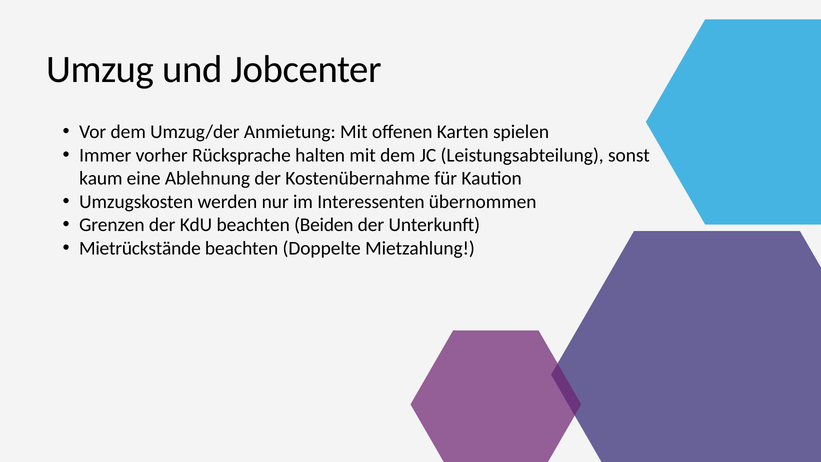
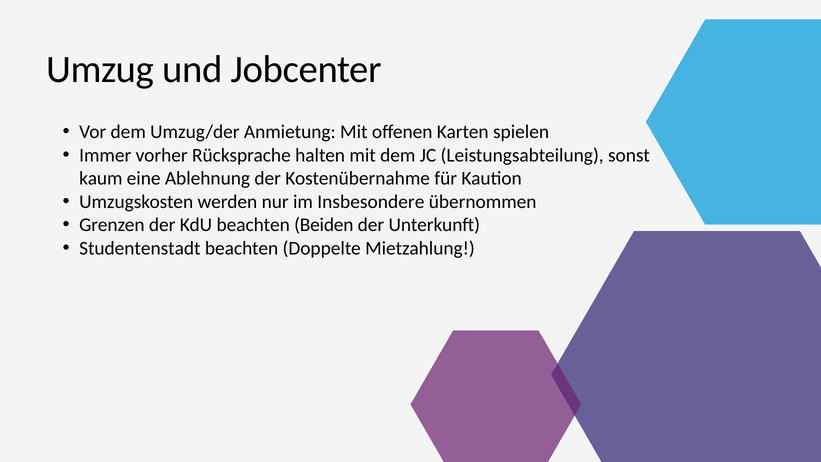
Interessenten: Interessenten -> Insbesondere (371, 202)
Mietrückstände: Mietrückstände -> Studentenstadt (140, 248)
